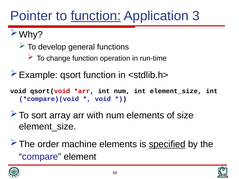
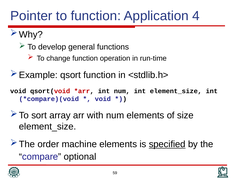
function underline: present -> none (96, 16)
3: 3 -> 4 (196, 16)
element: element -> optional (80, 157)
